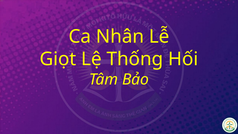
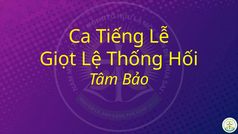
Nhân: Nhân -> Tiếng (120, 36)
